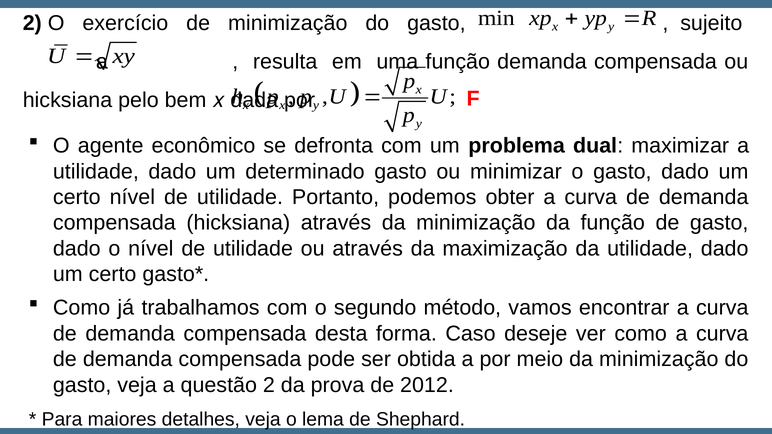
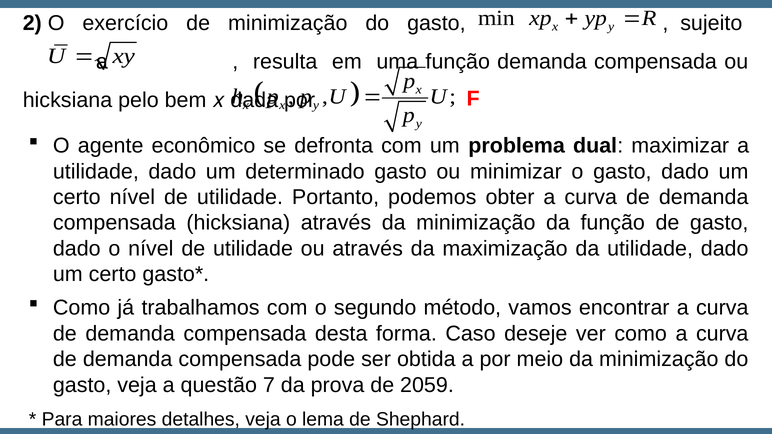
questão 2: 2 -> 7 (269, 385)
2012: 2012 -> 2059 (427, 385)
